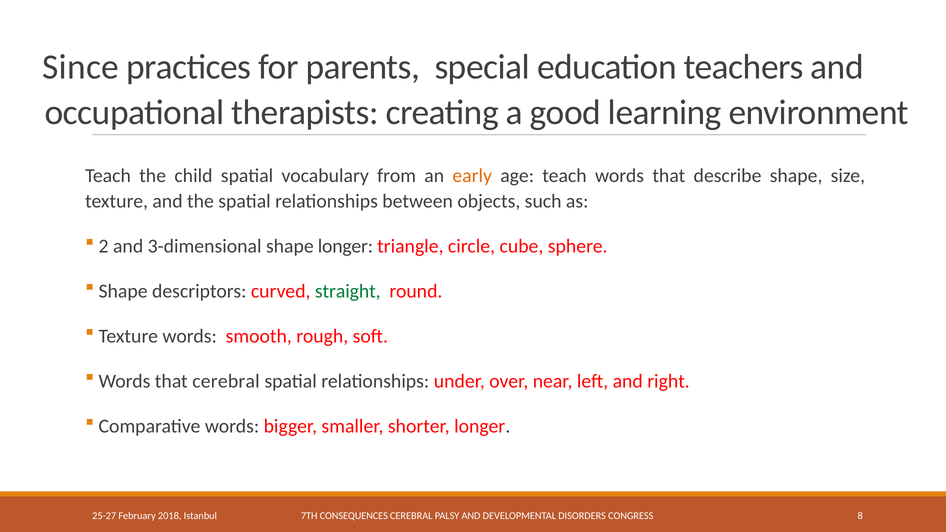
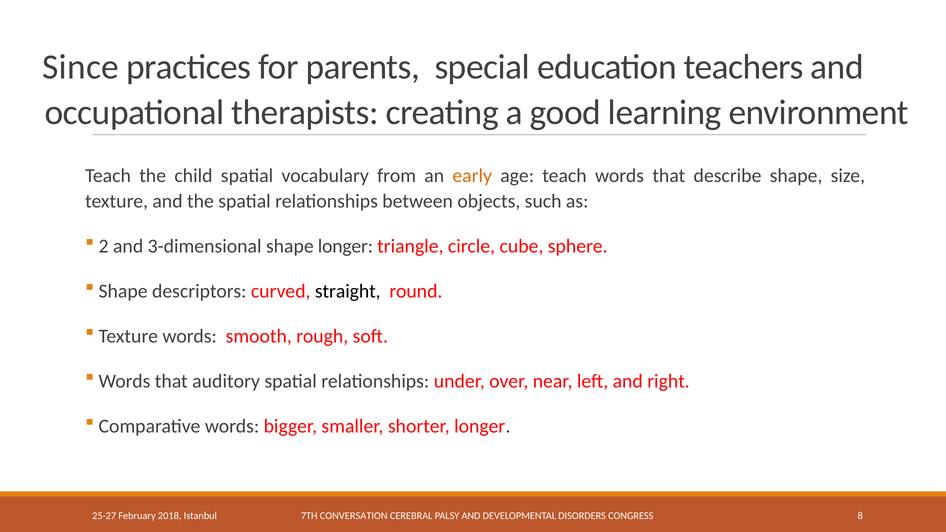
straight colour: green -> black (348, 291)
that cerebral: cerebral -> auditory (226, 381)
CONSEQUENCES: CONSEQUENCES -> CONVERSATION (354, 516)
